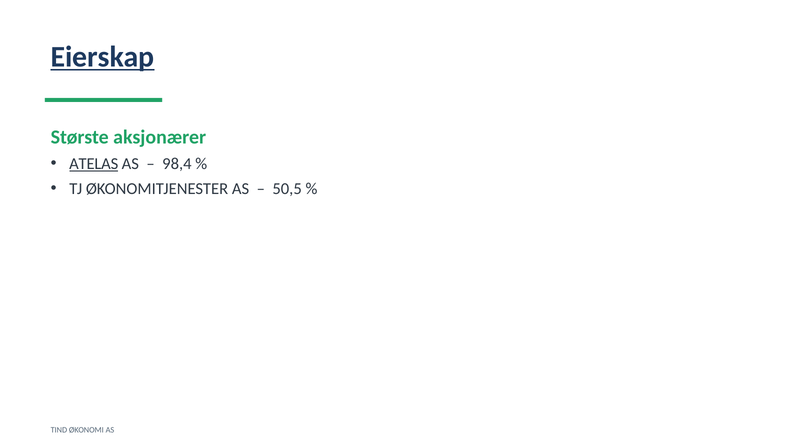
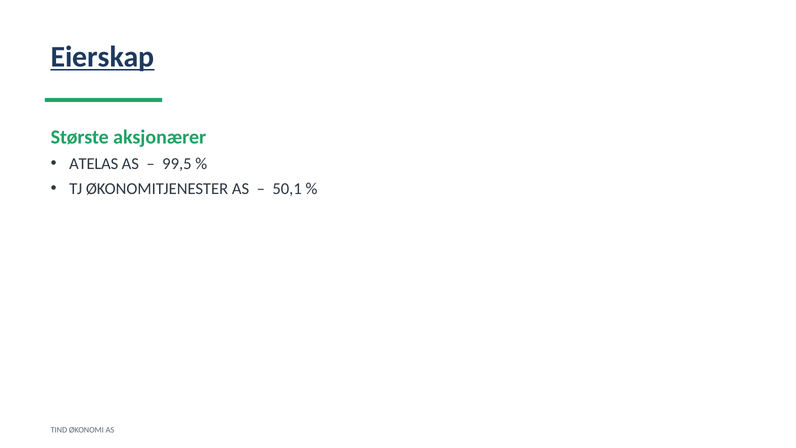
ATELAS underline: present -> none (94, 164)
98,4: 98,4 -> 99,5 (177, 164)
50,5: 50,5 -> 50,1 (287, 189)
